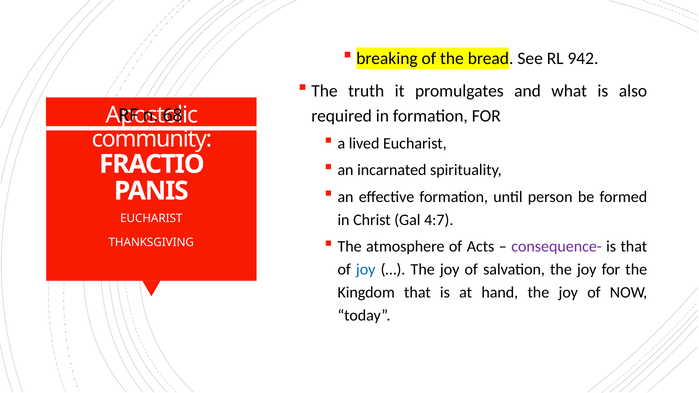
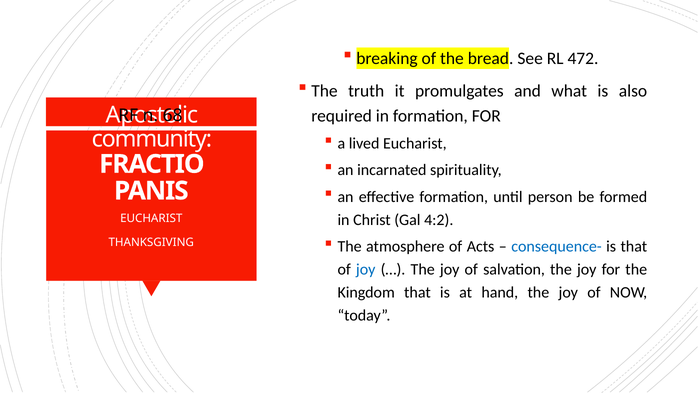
942: 942 -> 472 (583, 58)
4:7: 4:7 -> 4:2 (439, 220)
consequence- colour: purple -> blue (557, 247)
